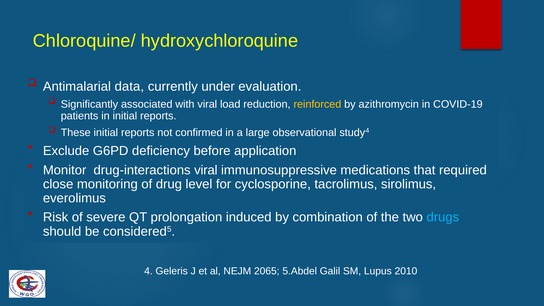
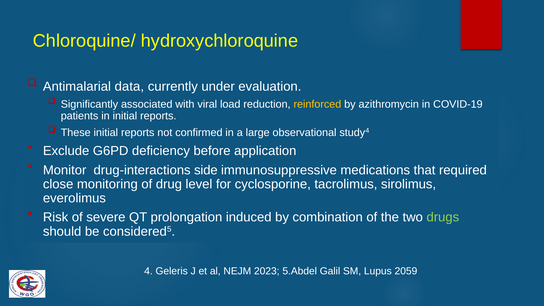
drug-interactions viral: viral -> side (206, 170)
drugs colour: light blue -> light green (443, 217)
2065: 2065 -> 2023 (267, 271)
2010: 2010 -> 2059 (406, 271)
